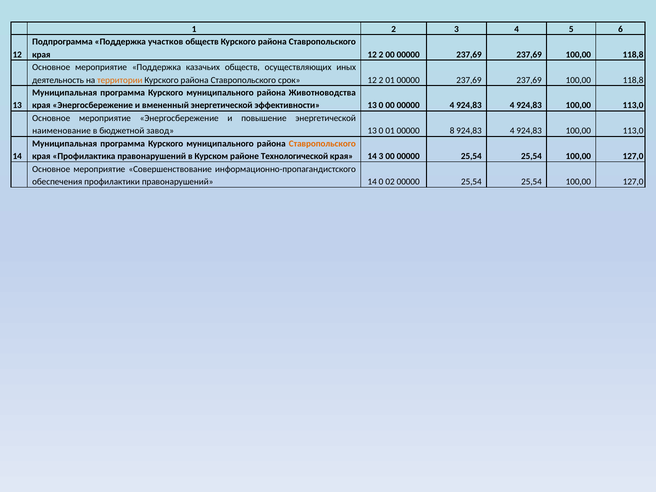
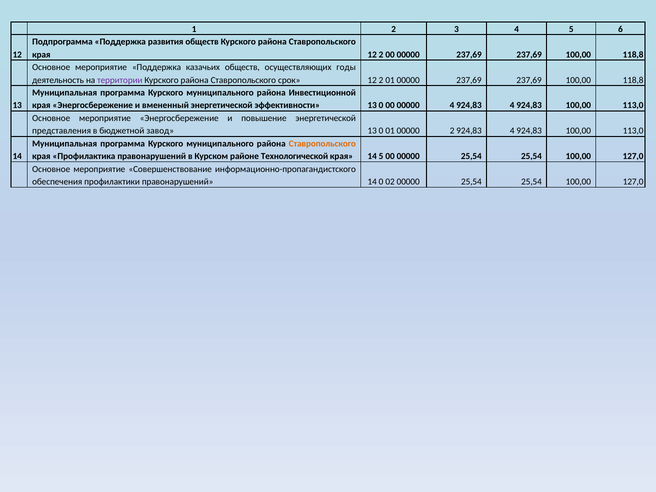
участков: участков -> развития (166, 42)
иных: иных -> годы (346, 67)
территории colour: orange -> purple (120, 80)
Животноводства: Животноводства -> Инвестиционной (322, 93)
наименование: наименование -> представления (62, 131)
00000 8: 8 -> 2 (452, 131)
14 3: 3 -> 5 (381, 156)
